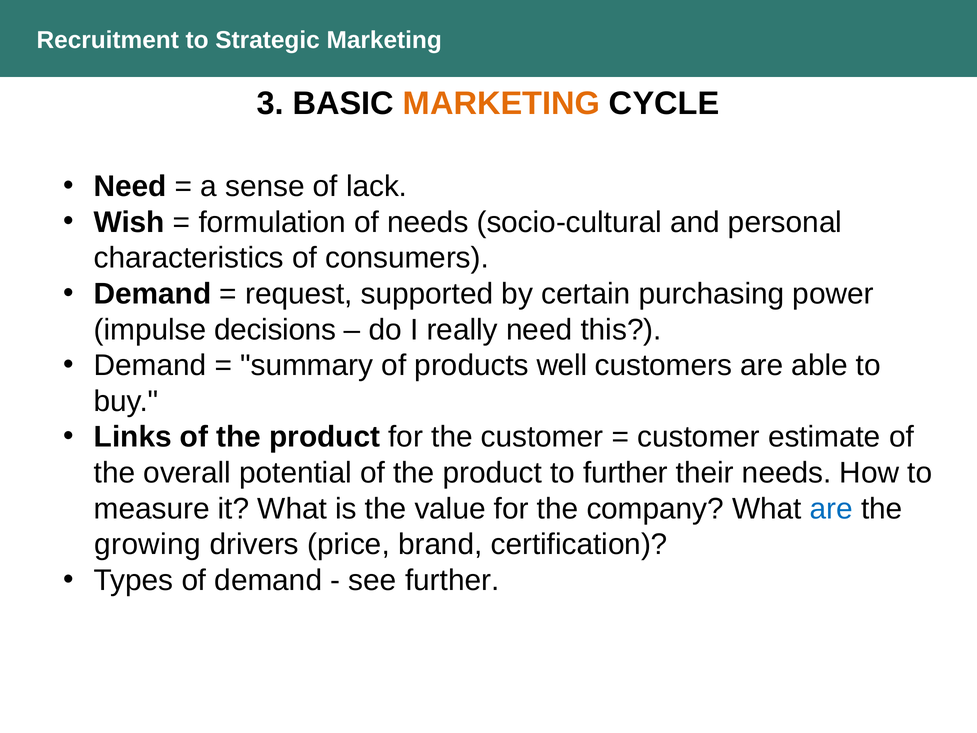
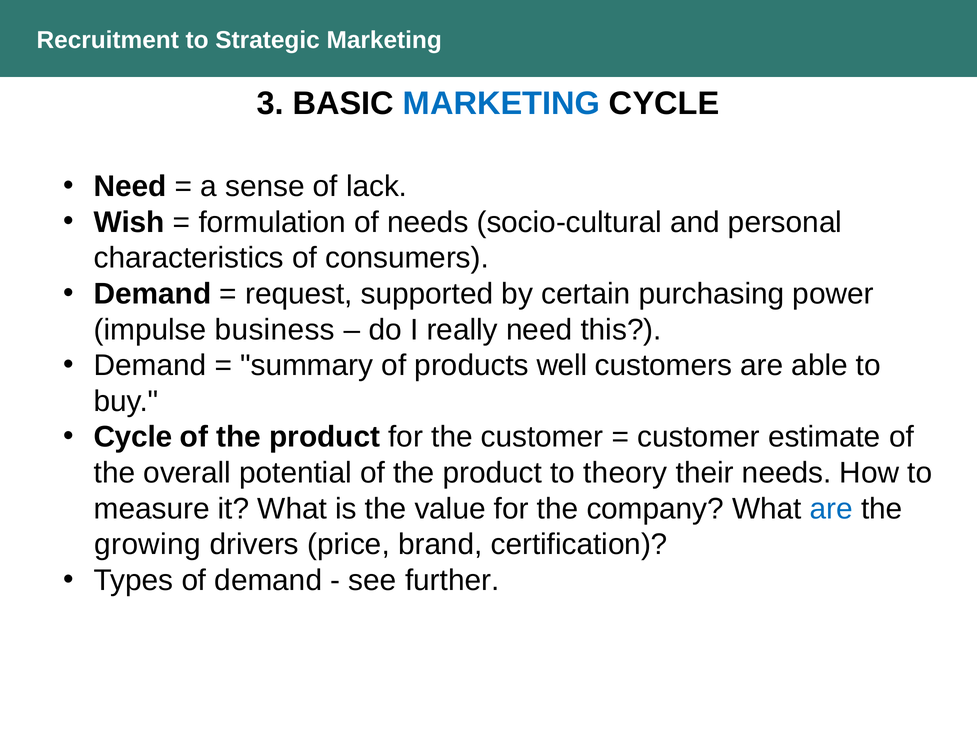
MARKETING colour: orange -> blue (501, 103)
decisions: decisions -> business (275, 330)
Links: Links -> Cycle (133, 437)
to further: further -> theory (625, 473)
